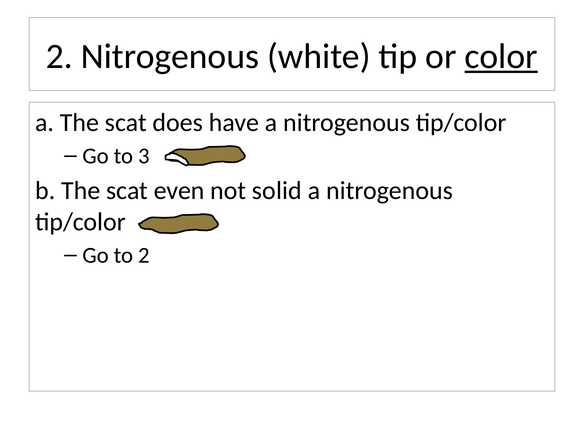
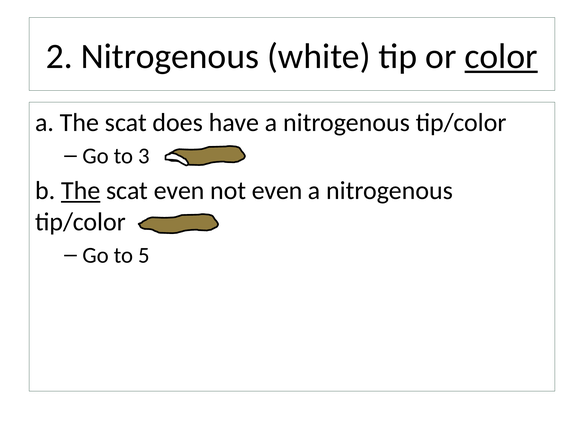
The underline: none -> present (81, 191)
not solid: solid -> even (277, 191)
to 2: 2 -> 5 (144, 255)
